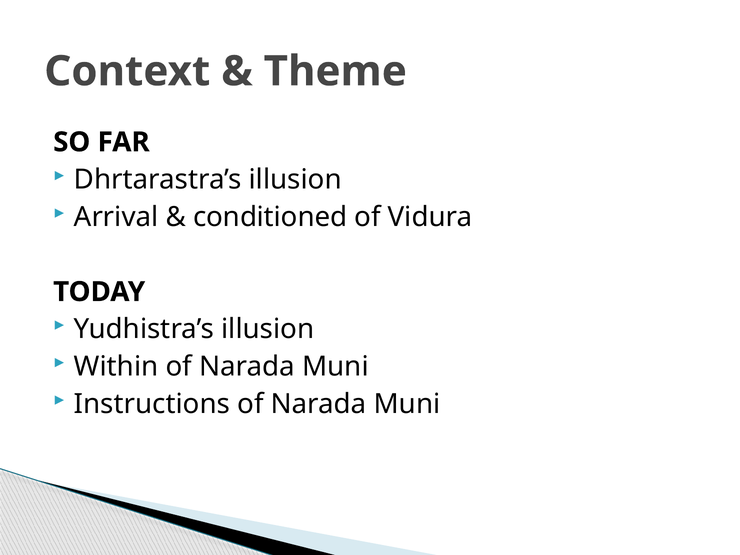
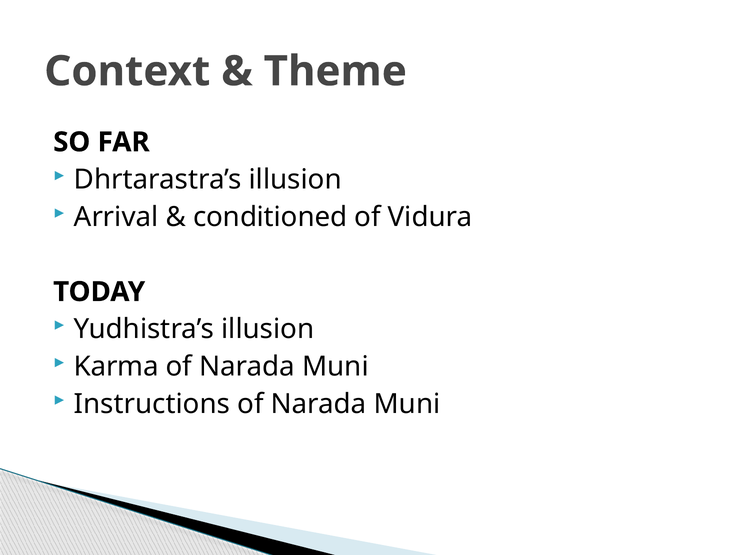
Within: Within -> Karma (116, 367)
